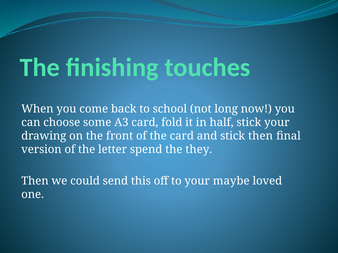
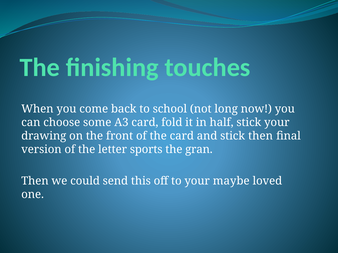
spend: spend -> sports (146, 150)
they: they -> gran (199, 150)
